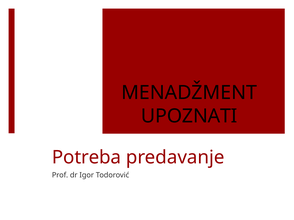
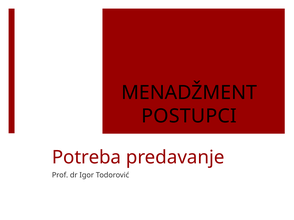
UPOZNATI: UPOZNATI -> POSTUPCI (189, 116)
